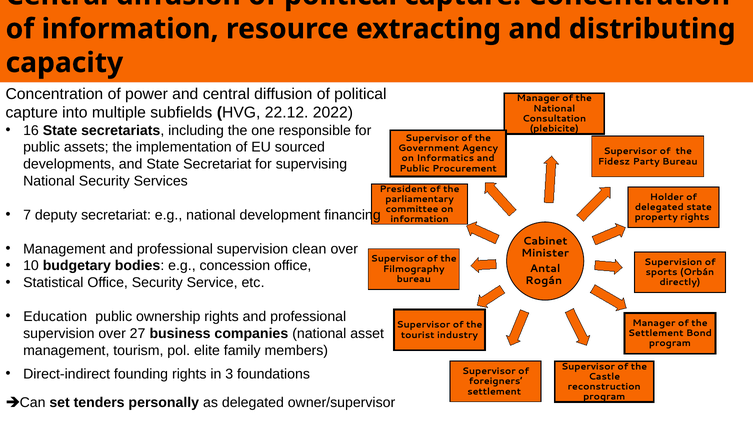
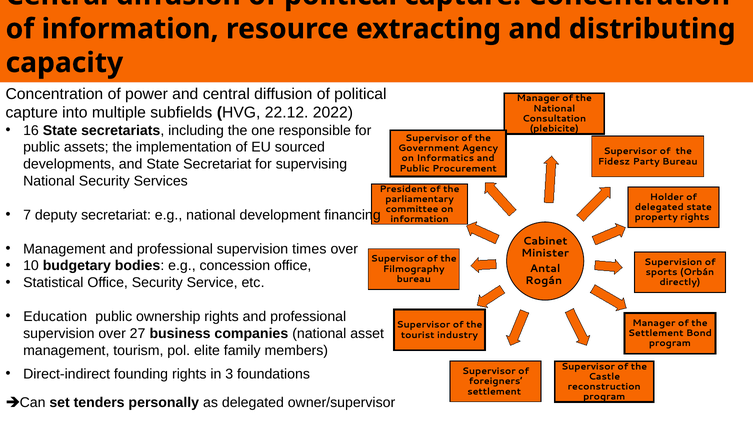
clean: clean -> times (309, 249)
